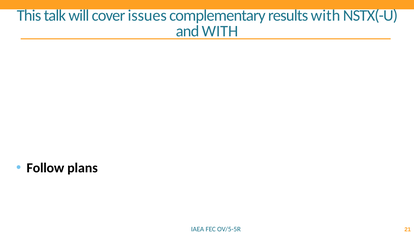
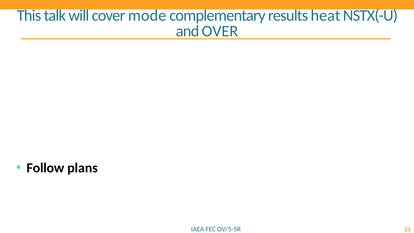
issues: issues -> mode (147, 16)
results with: with -> heat (326, 16)
and WITH: WITH -> OVER (220, 31)
